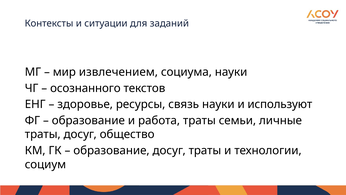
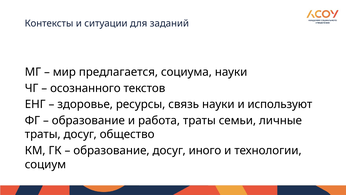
извлечением: извлечением -> предлагается (118, 72)
досуг траты: траты -> иного (205, 150)
